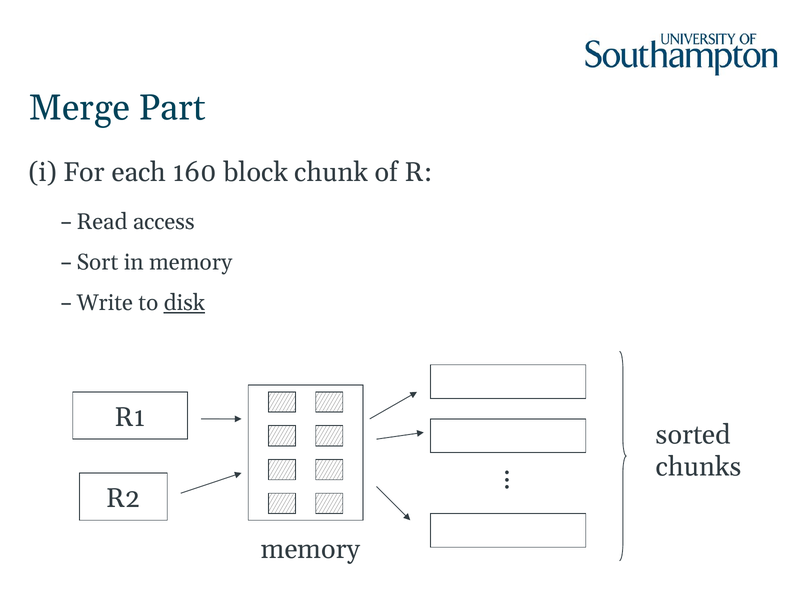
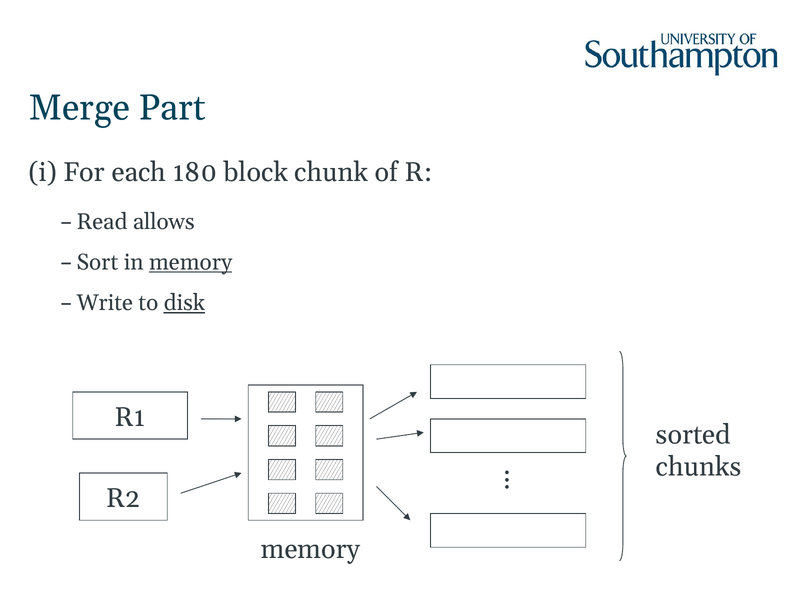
160: 160 -> 180 (195, 172)
access: access -> allows (164, 222)
memory underline: none -> present (191, 262)
